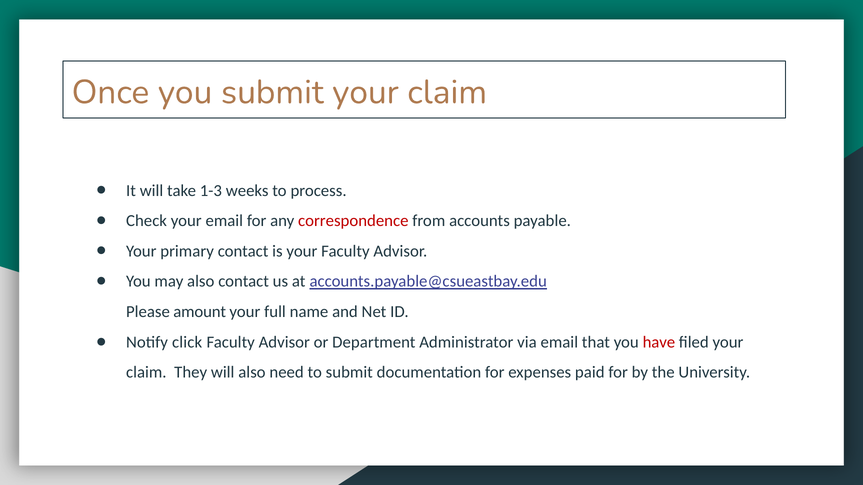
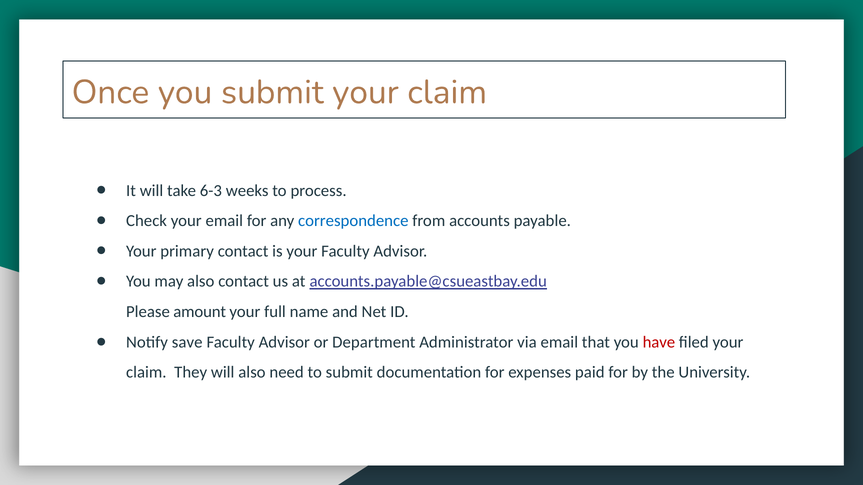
1-3: 1-3 -> 6-3 (211, 191)
correspondence colour: red -> blue (353, 221)
click: click -> save (187, 342)
